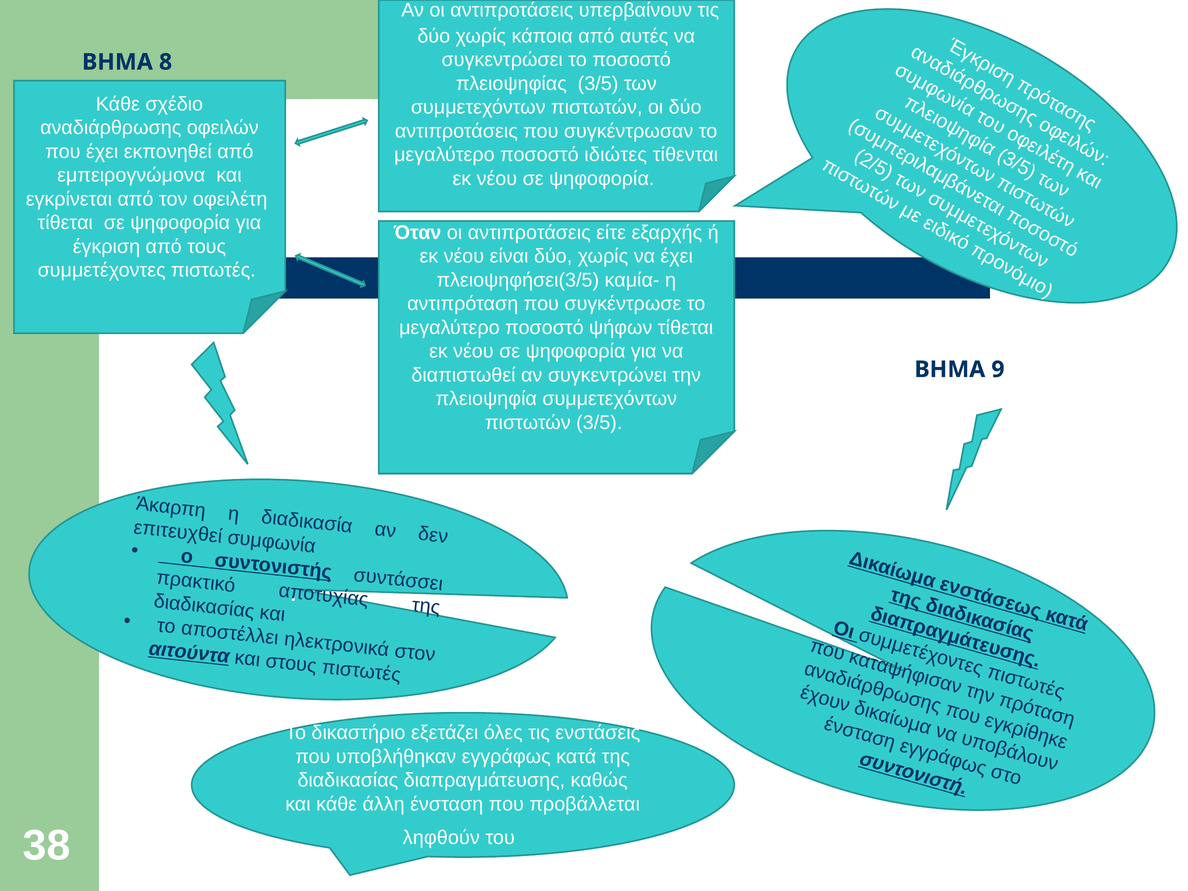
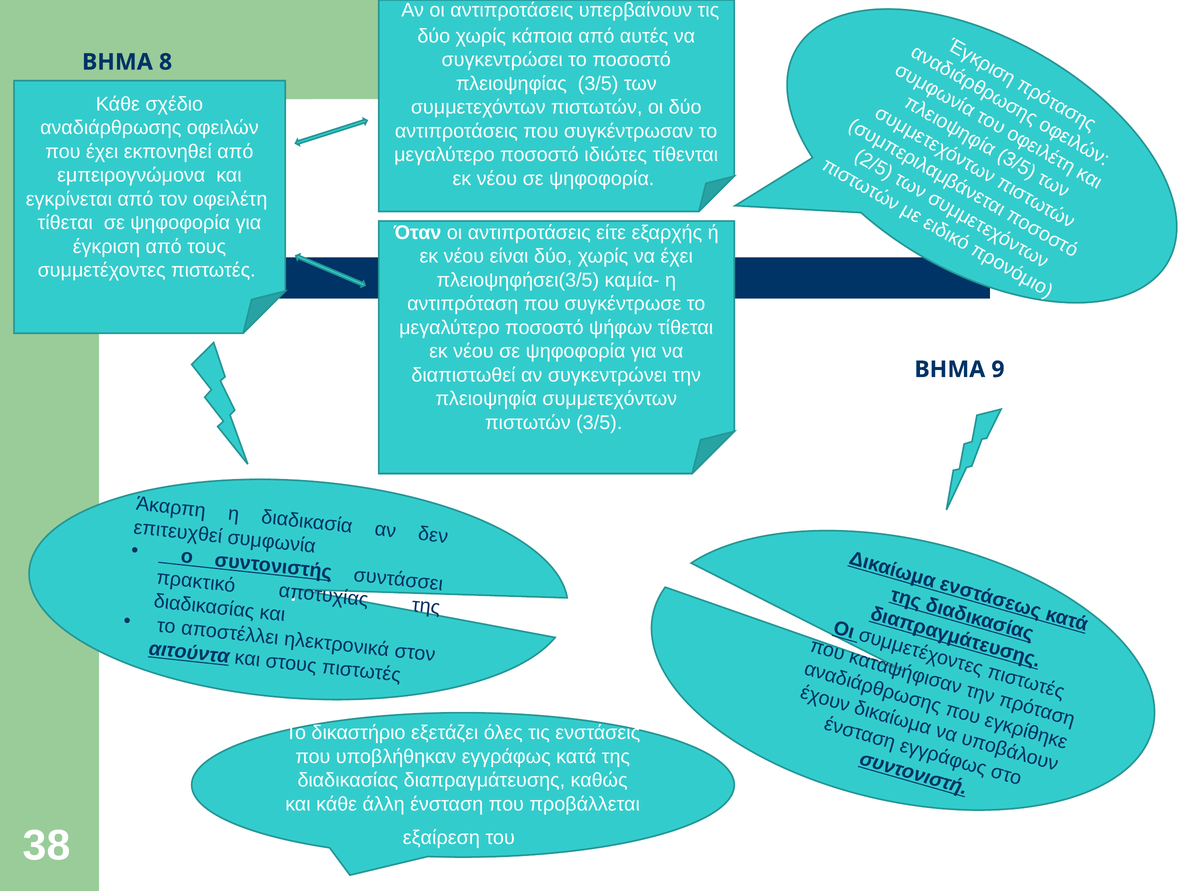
ληφθούν: ληφθούν -> εξαίρεση (441, 838)
